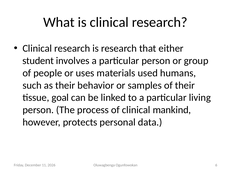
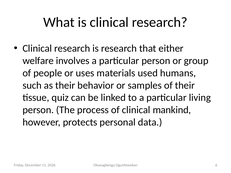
student: student -> welfare (38, 61)
goal: goal -> quiz (60, 98)
